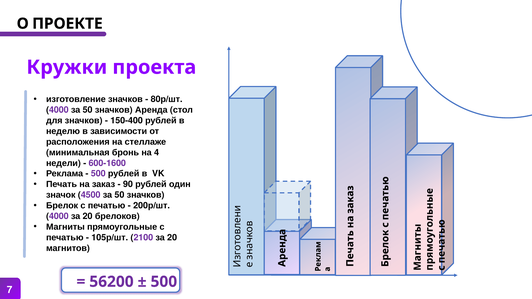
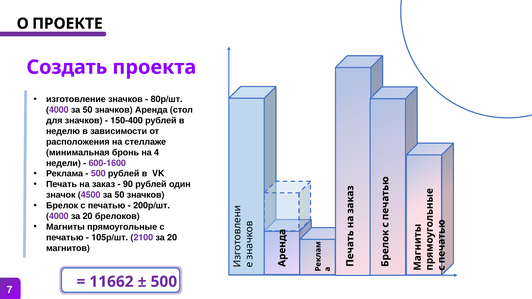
Кружки: Кружки -> Создать (67, 67)
56200: 56200 -> 11662 (111, 282)
